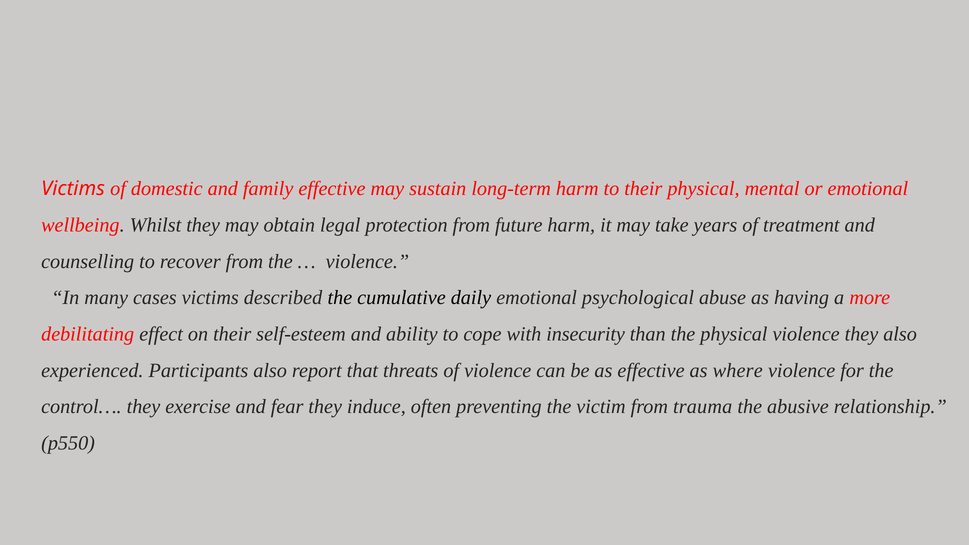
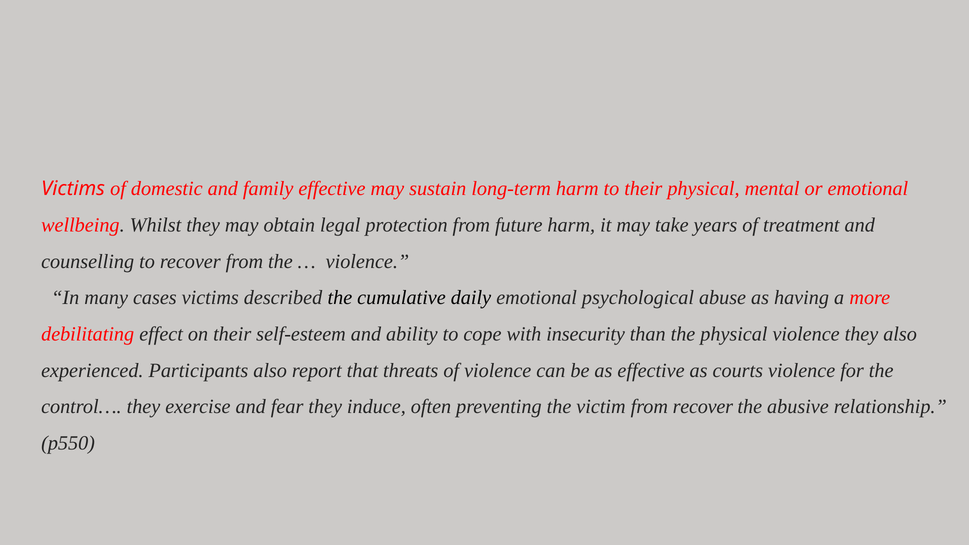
where: where -> courts (738, 370)
from trauma: trauma -> recover (703, 407)
